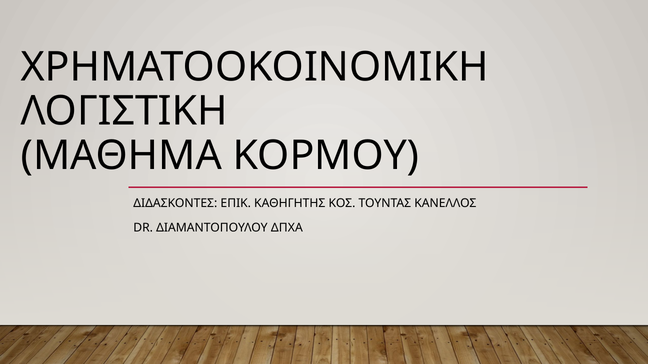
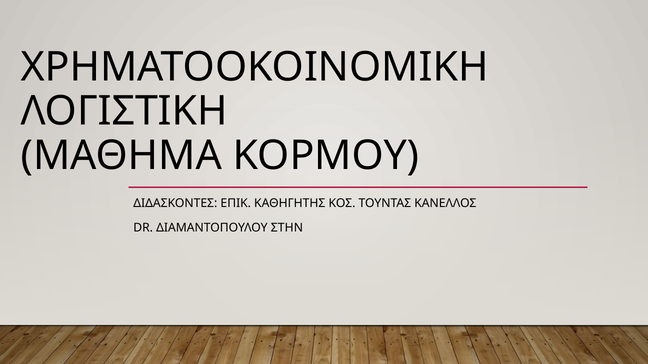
ΔΠΧΑ: ΔΠΧΑ -> ΣΤΗΝ (287, 228)
